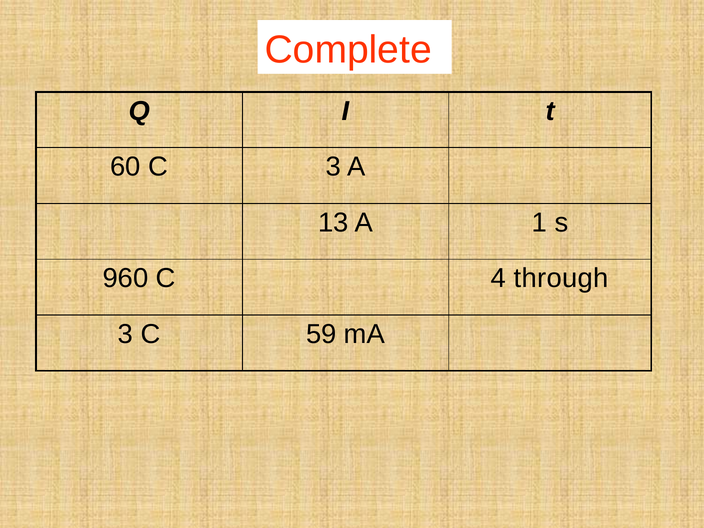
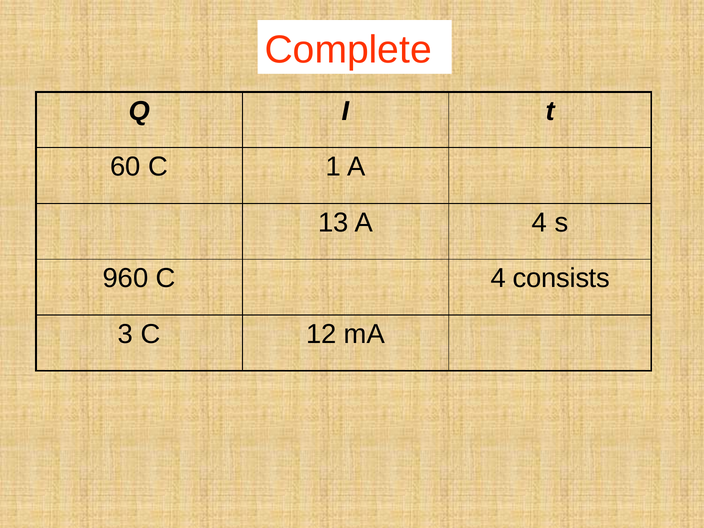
C 3: 3 -> 1 (333, 167)
A 1: 1 -> 4 (539, 223)
through: through -> consists (561, 278)
59: 59 -> 12 (321, 334)
